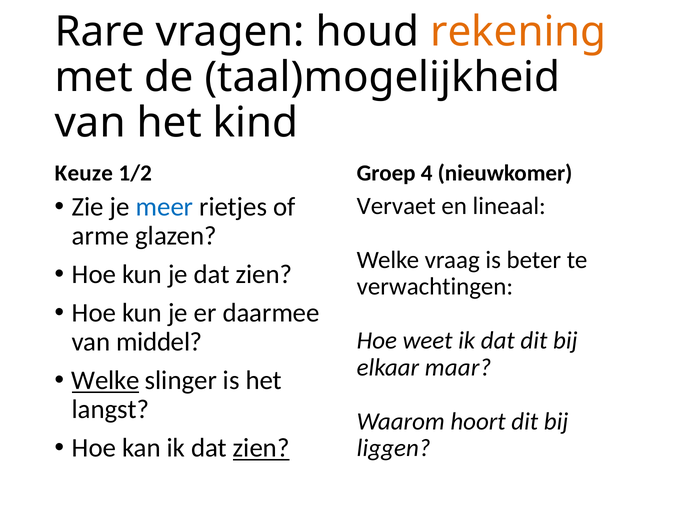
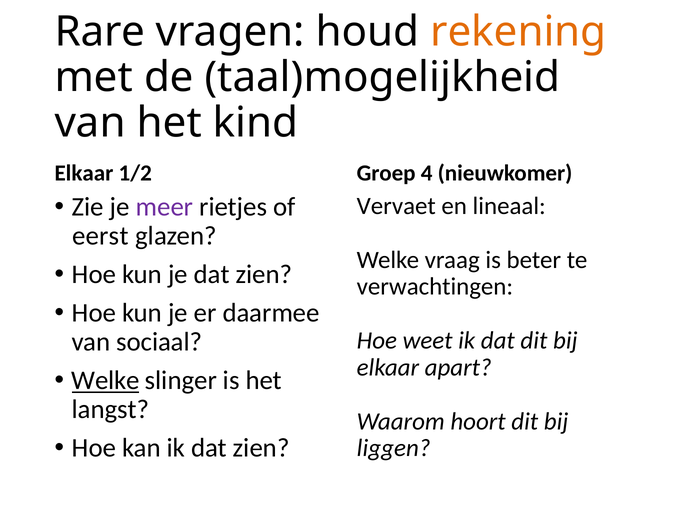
Keuze: Keuze -> Elkaar (84, 173)
meer colour: blue -> purple (164, 207)
arme: arme -> eerst (100, 236)
middel: middel -> sociaal (159, 342)
maar: maar -> apart (458, 368)
zien underline: present -> none (261, 448)
